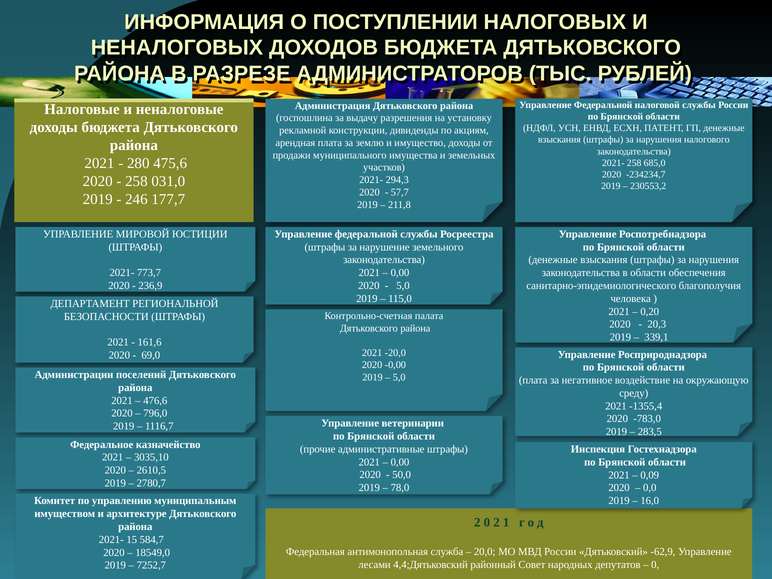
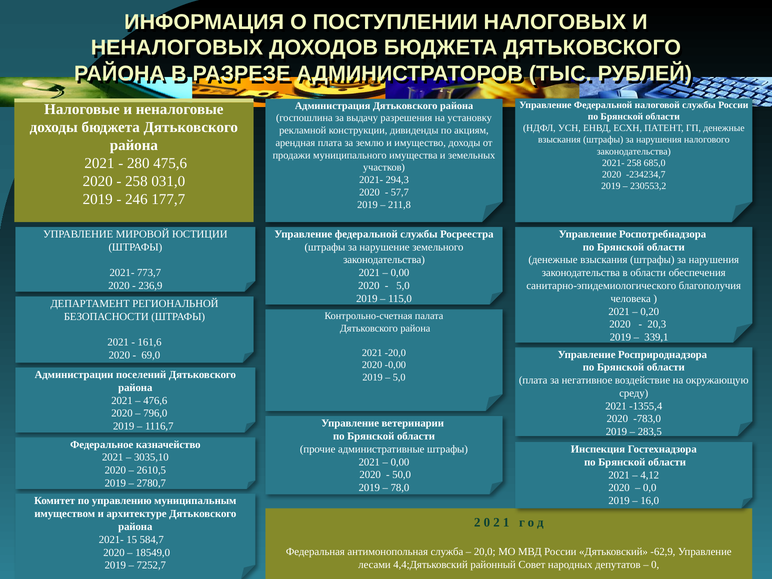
0,09: 0,09 -> 4,12 (650, 475)
